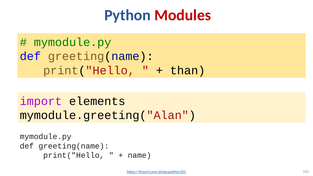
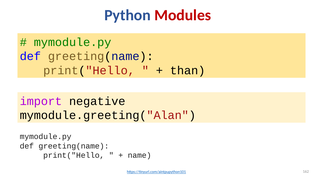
elements: elements -> negative (97, 101)
